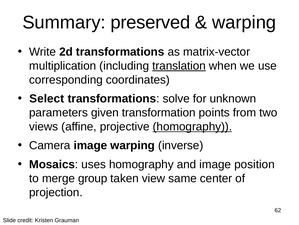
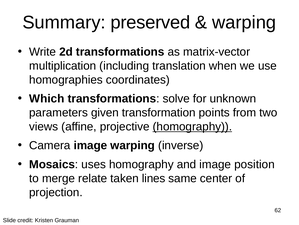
translation underline: present -> none (179, 66)
corresponding: corresponding -> homographies (66, 80)
Select: Select -> Which (47, 98)
group: group -> relate (93, 178)
view: view -> lines (154, 178)
